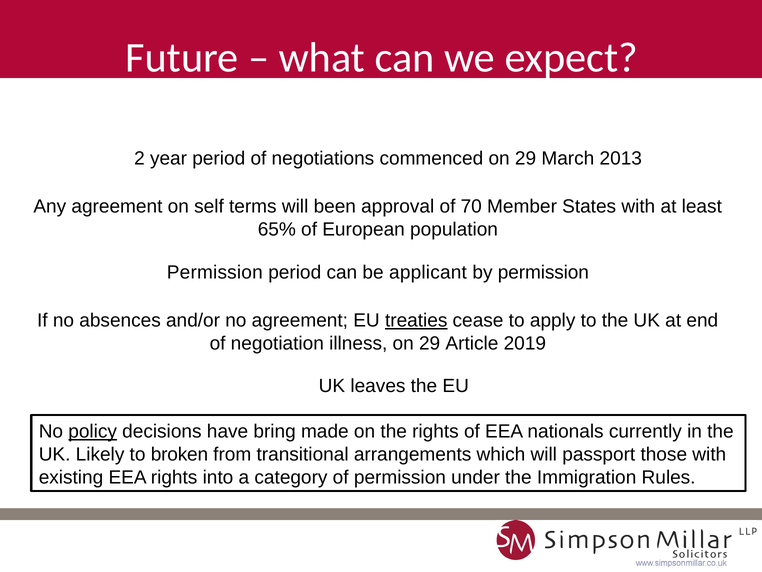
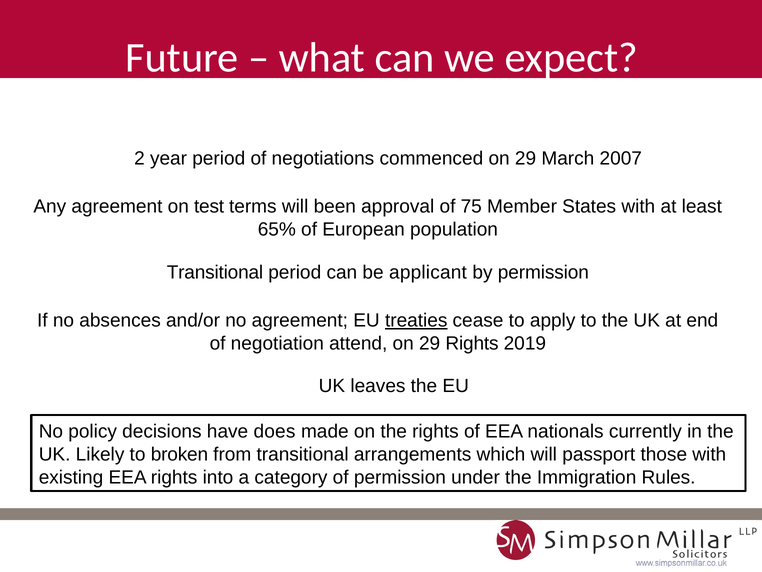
2013: 2013 -> 2007 (621, 158)
self: self -> test (209, 206)
70: 70 -> 75 (471, 206)
Permission: Permission -> Transitional (215, 272)
illness: illness -> attend (358, 343)
29 Article: Article -> Rights (472, 343)
policy underline: present -> none (93, 431)
bring: bring -> does (274, 431)
